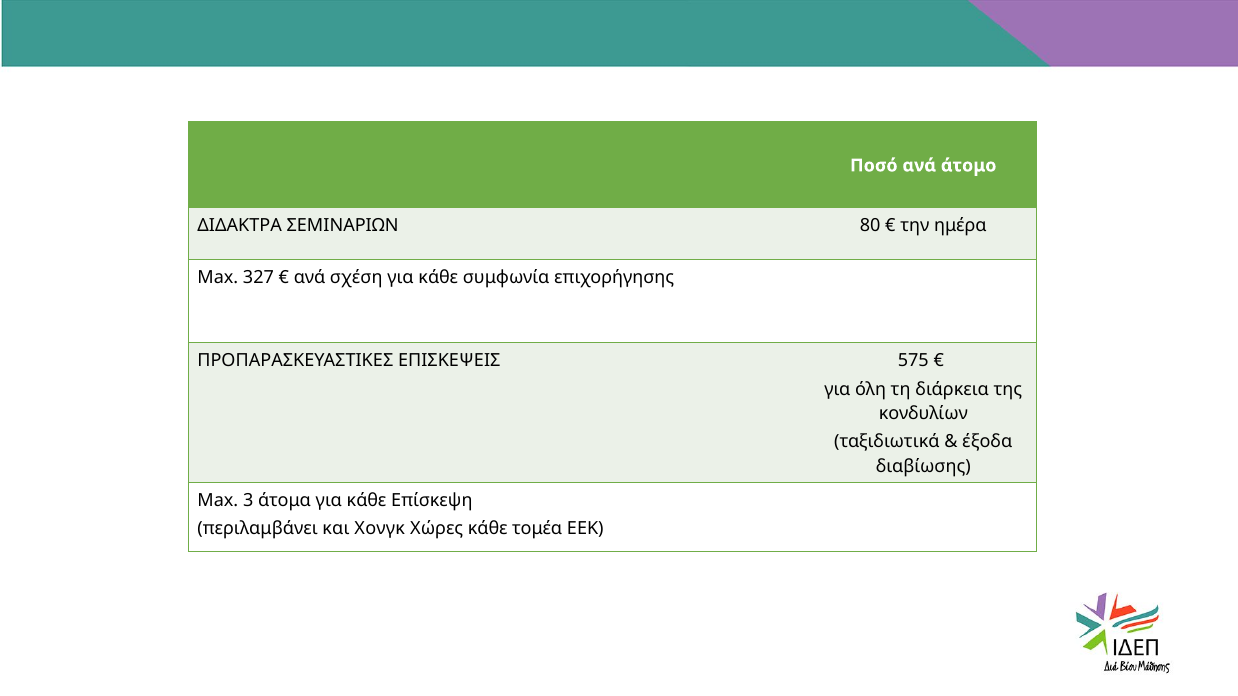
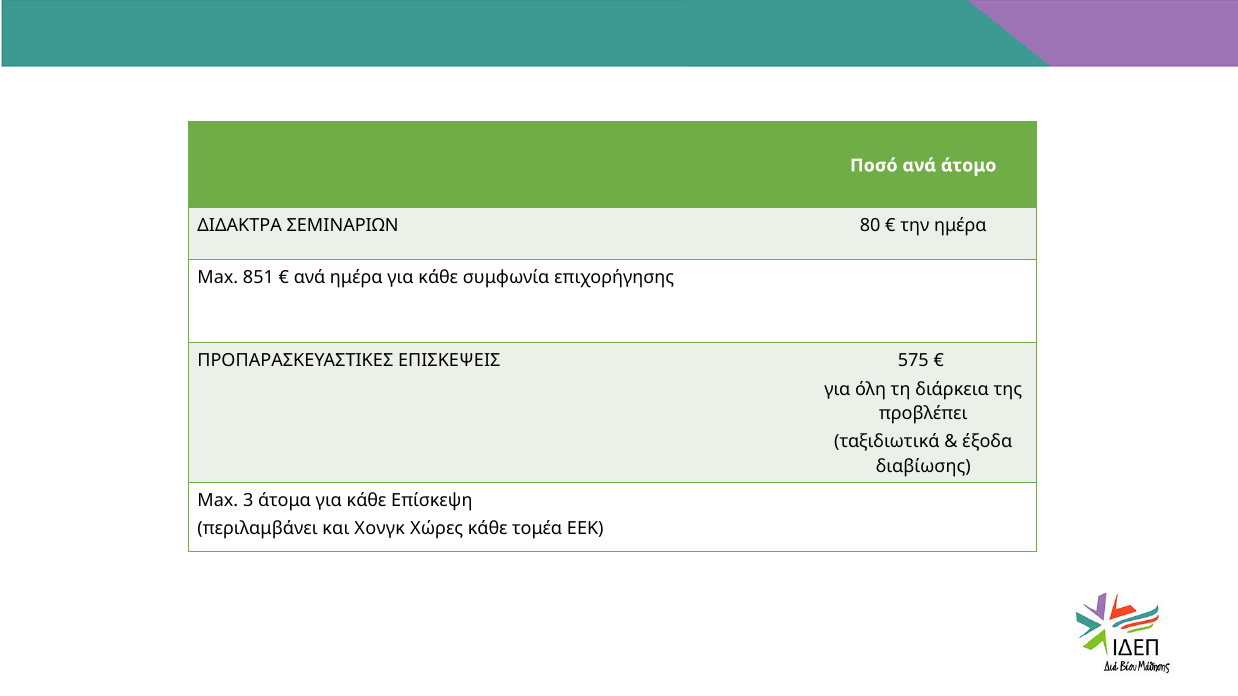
327: 327 -> 851 (258, 278)
ανά σχέση: σχέση -> ημέρα (356, 278)
κονδυλίων: κονδυλίων -> προβλέπει (923, 414)
